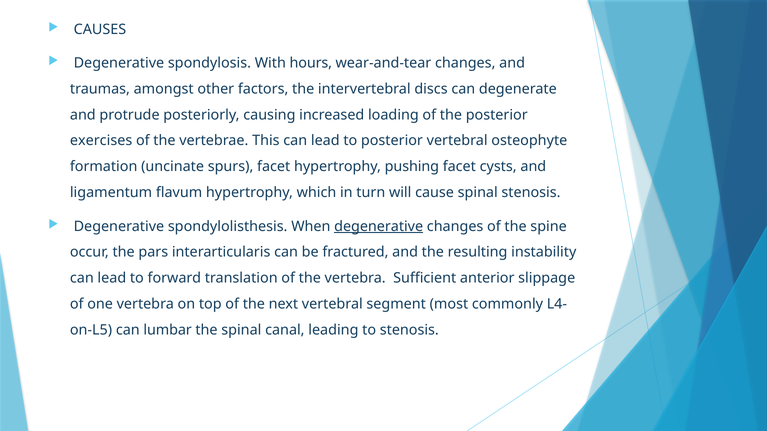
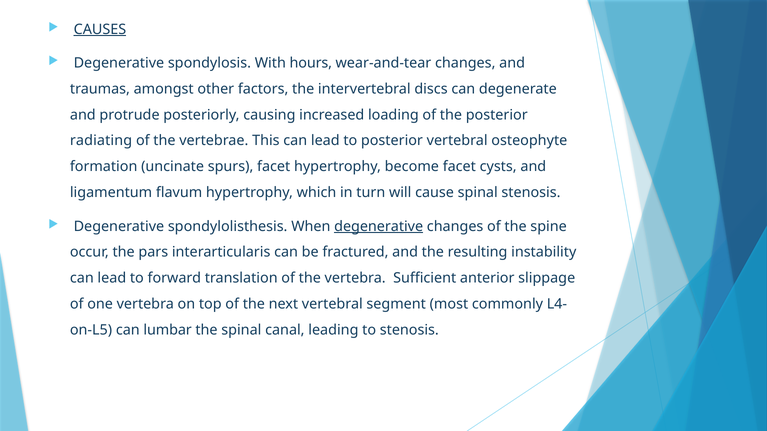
CAUSES underline: none -> present (100, 29)
exercises: exercises -> radiating (101, 141)
pushing: pushing -> become (412, 167)
